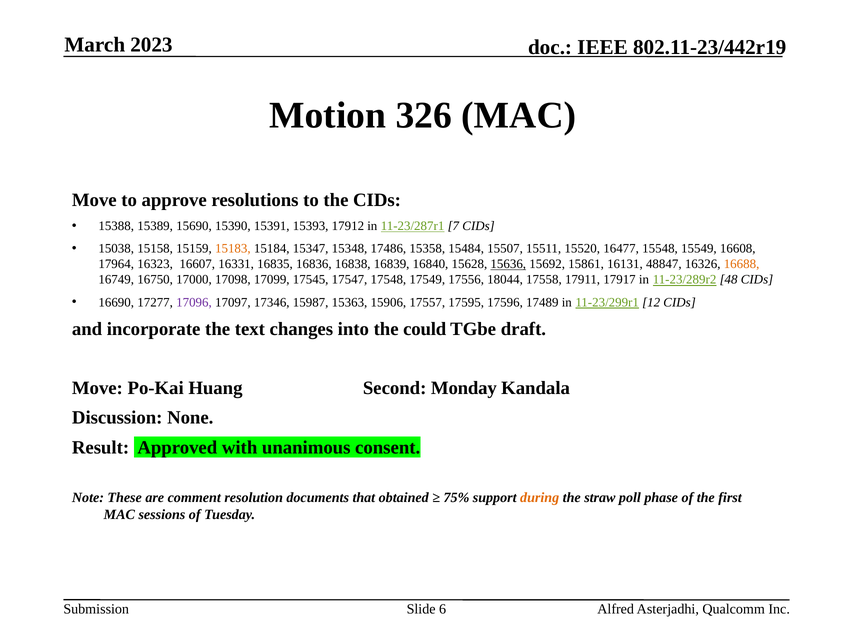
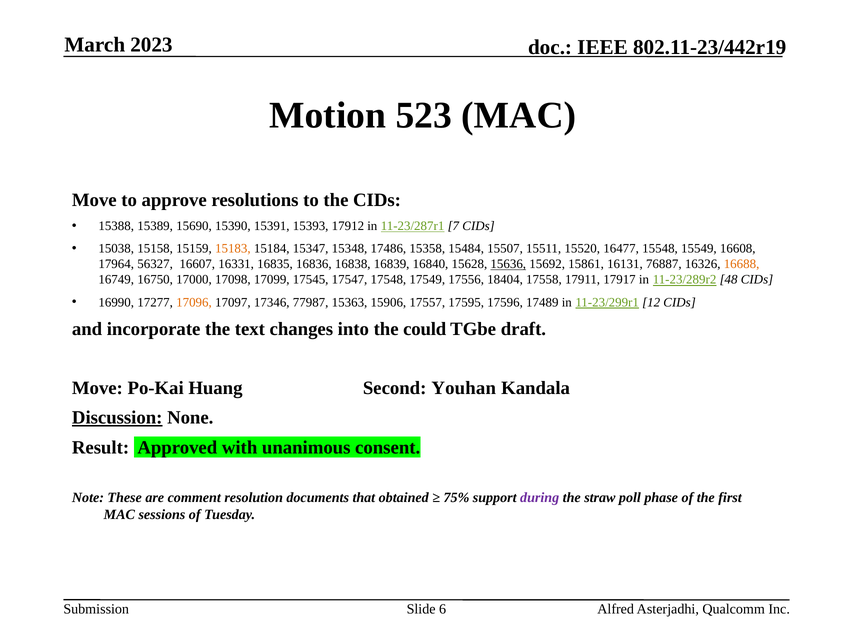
326: 326 -> 523 (424, 115)
16323: 16323 -> 56327 (155, 264)
48847: 48847 -> 76887 (664, 264)
18044: 18044 -> 18404 (505, 279)
16690: 16690 -> 16990 (116, 302)
17096 colour: purple -> orange (194, 302)
15987: 15987 -> 77987 (311, 302)
Monday: Monday -> Youhan (464, 388)
Discussion underline: none -> present (117, 417)
during colour: orange -> purple (540, 497)
